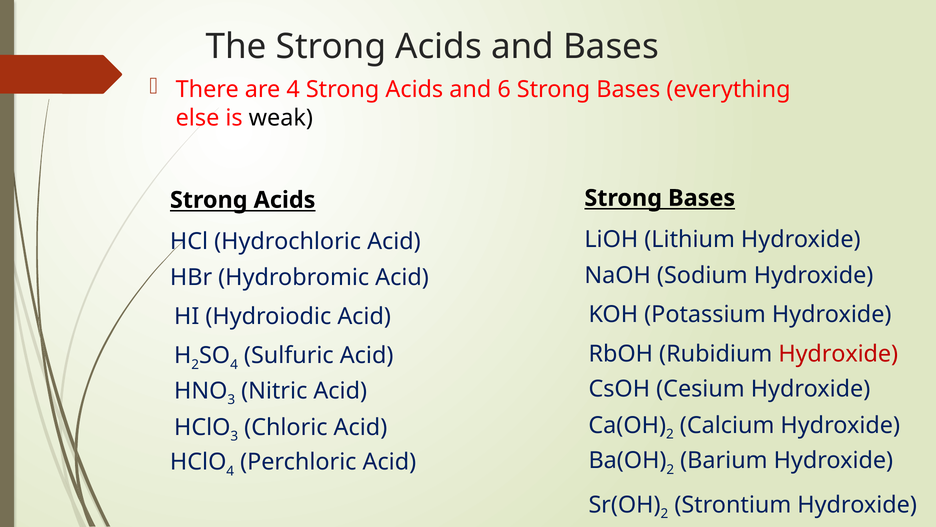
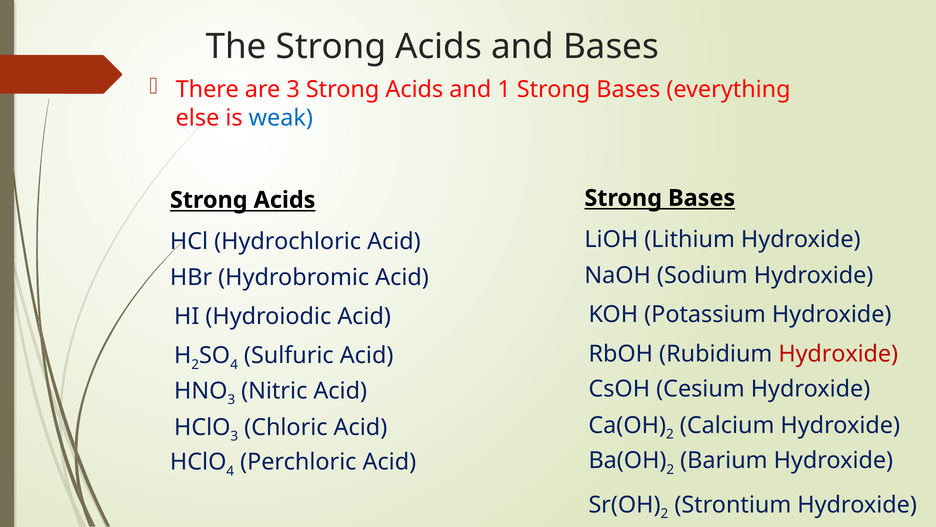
are 4: 4 -> 3 (293, 90)
6: 6 -> 1 (504, 90)
weak colour: black -> blue (281, 118)
